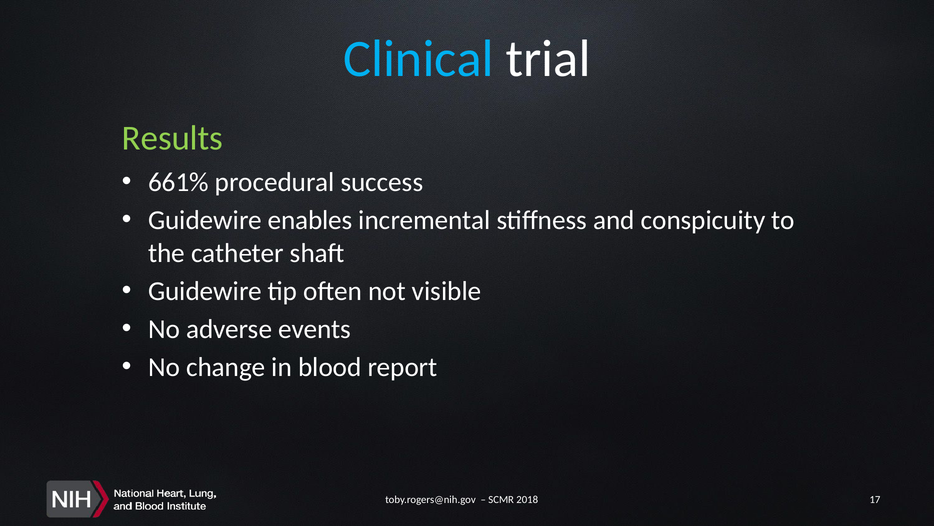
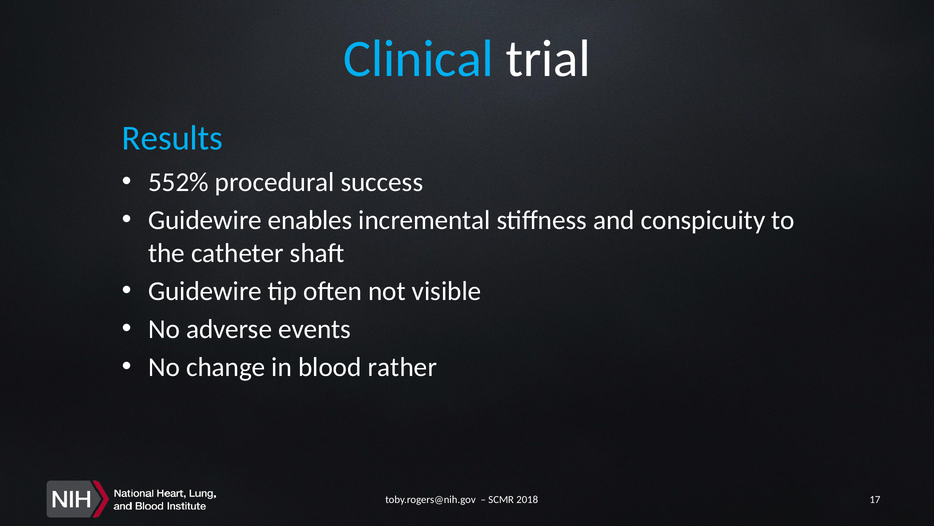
Results colour: light green -> light blue (172, 138)
661%: 661% -> 552% (178, 182)
report: report -> rather (402, 367)
